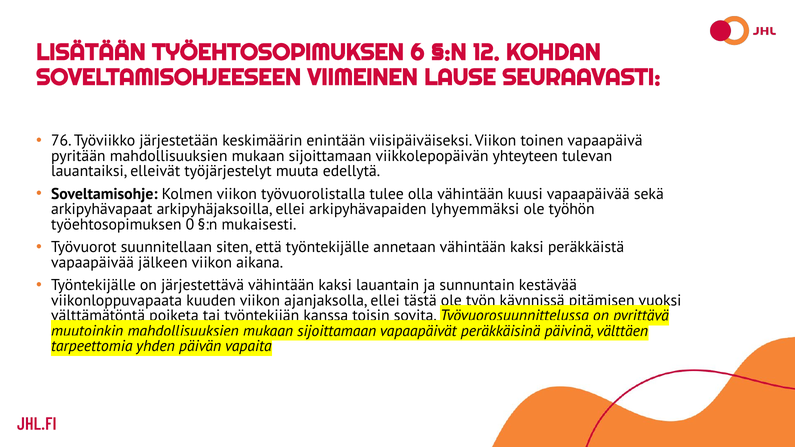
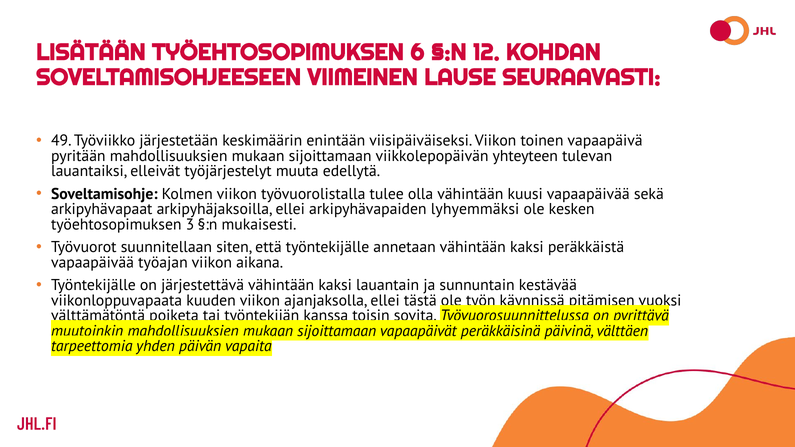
76: 76 -> 49 (61, 141)
työhön: työhön -> kesken (572, 209)
0: 0 -> 3 (190, 225)
jälkeen: jälkeen -> työajan (163, 263)
